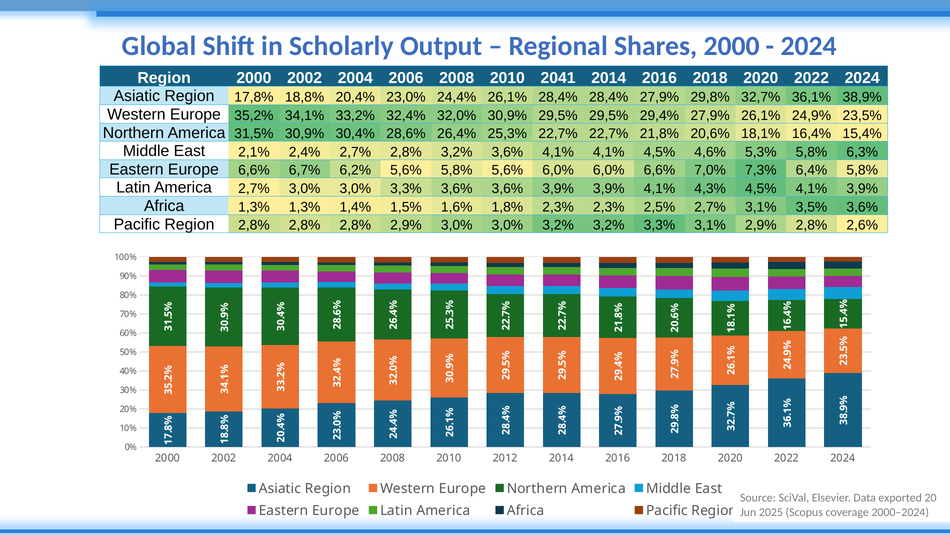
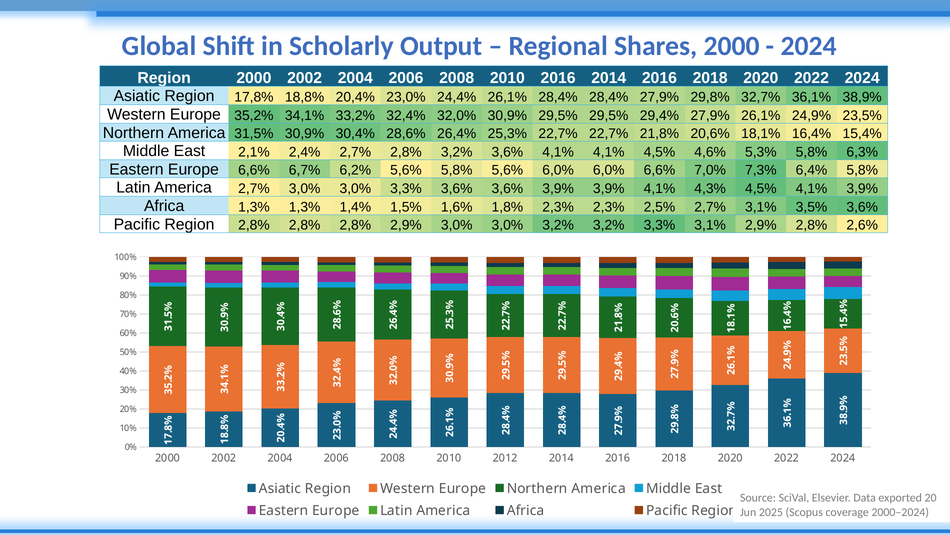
2010 2041: 2041 -> 2016 (558, 78)
